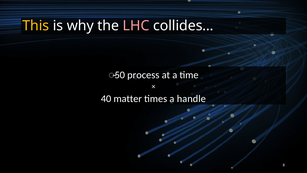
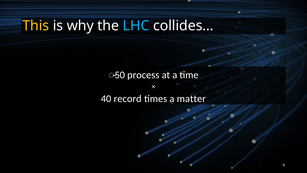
LHC colour: pink -> light blue (136, 26)
matter: matter -> record (128, 99)
handle: handle -> matter (191, 99)
